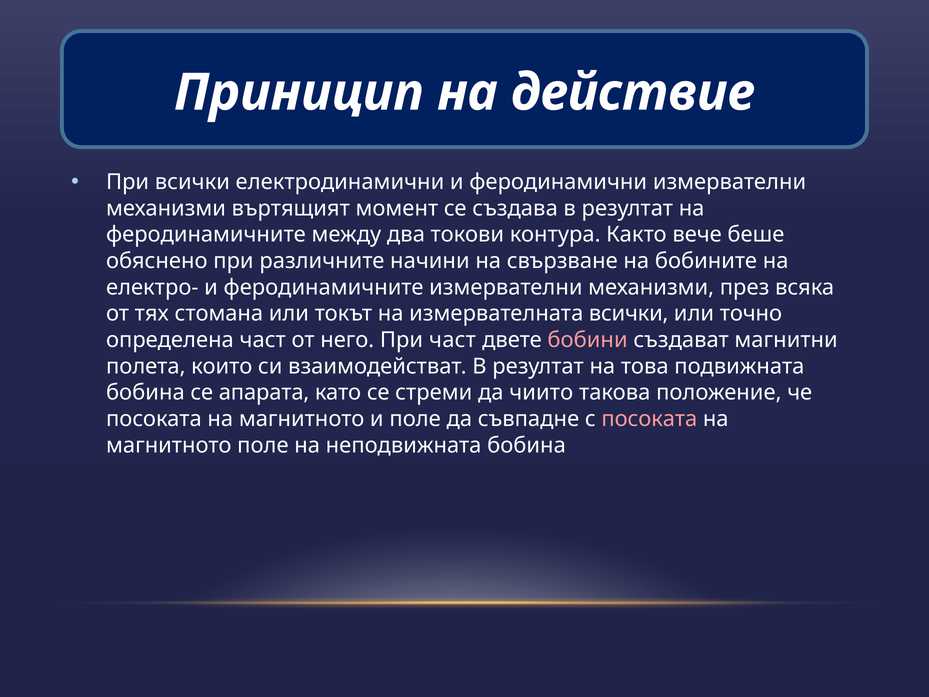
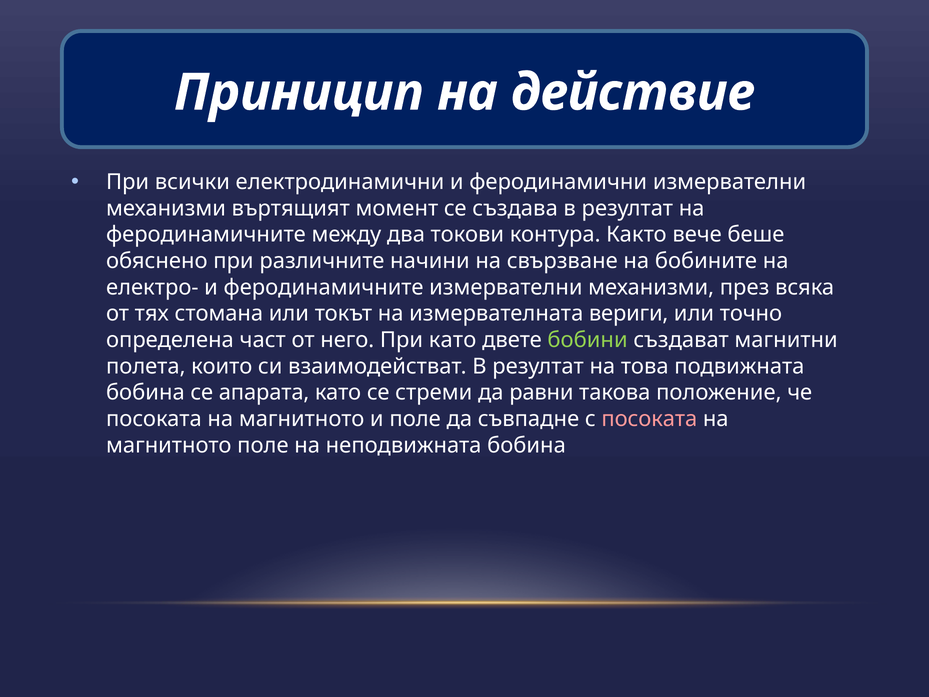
измервателната всички: всички -> вериги (629, 314)
При част: част -> като (453, 340)
бобини colour: pink -> light green (588, 340)
чиито: чиито -> равни (541, 393)
